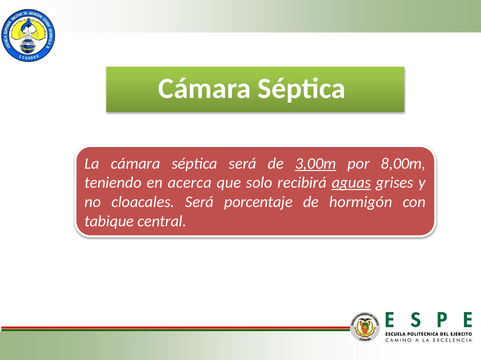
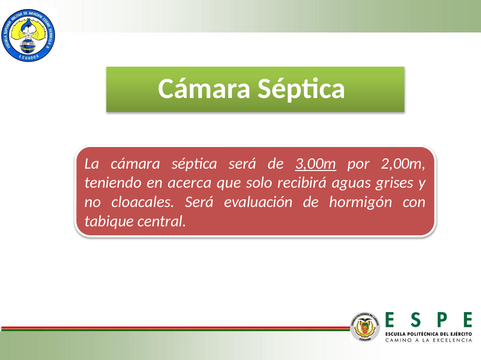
8,00m: 8,00m -> 2,00m (403, 164)
aguas underline: present -> none (351, 183)
porcentaje: porcentaje -> evaluación (258, 202)
